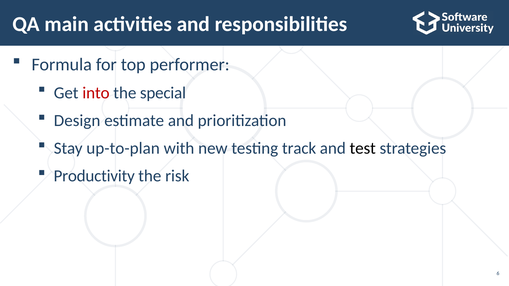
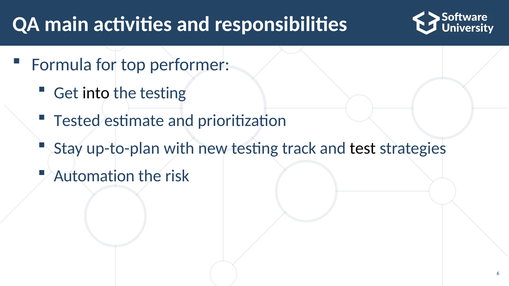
into colour: red -> black (96, 93)
the special: special -> testing (163, 93)
Design: Design -> Tested (77, 121)
Productivity: Productivity -> Automation (94, 176)
